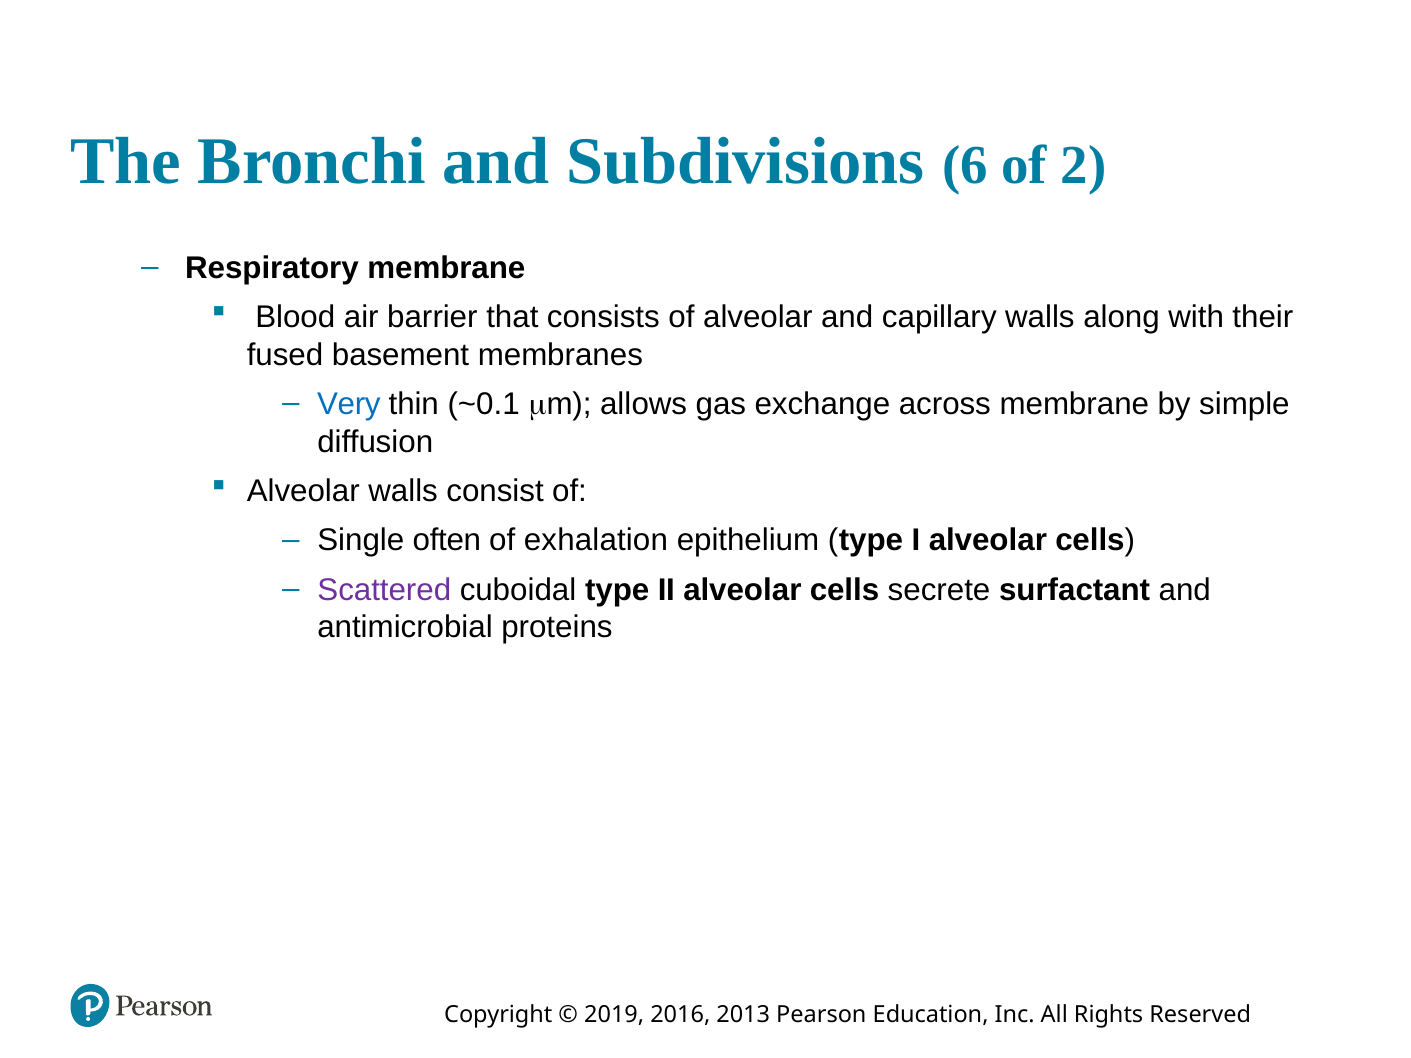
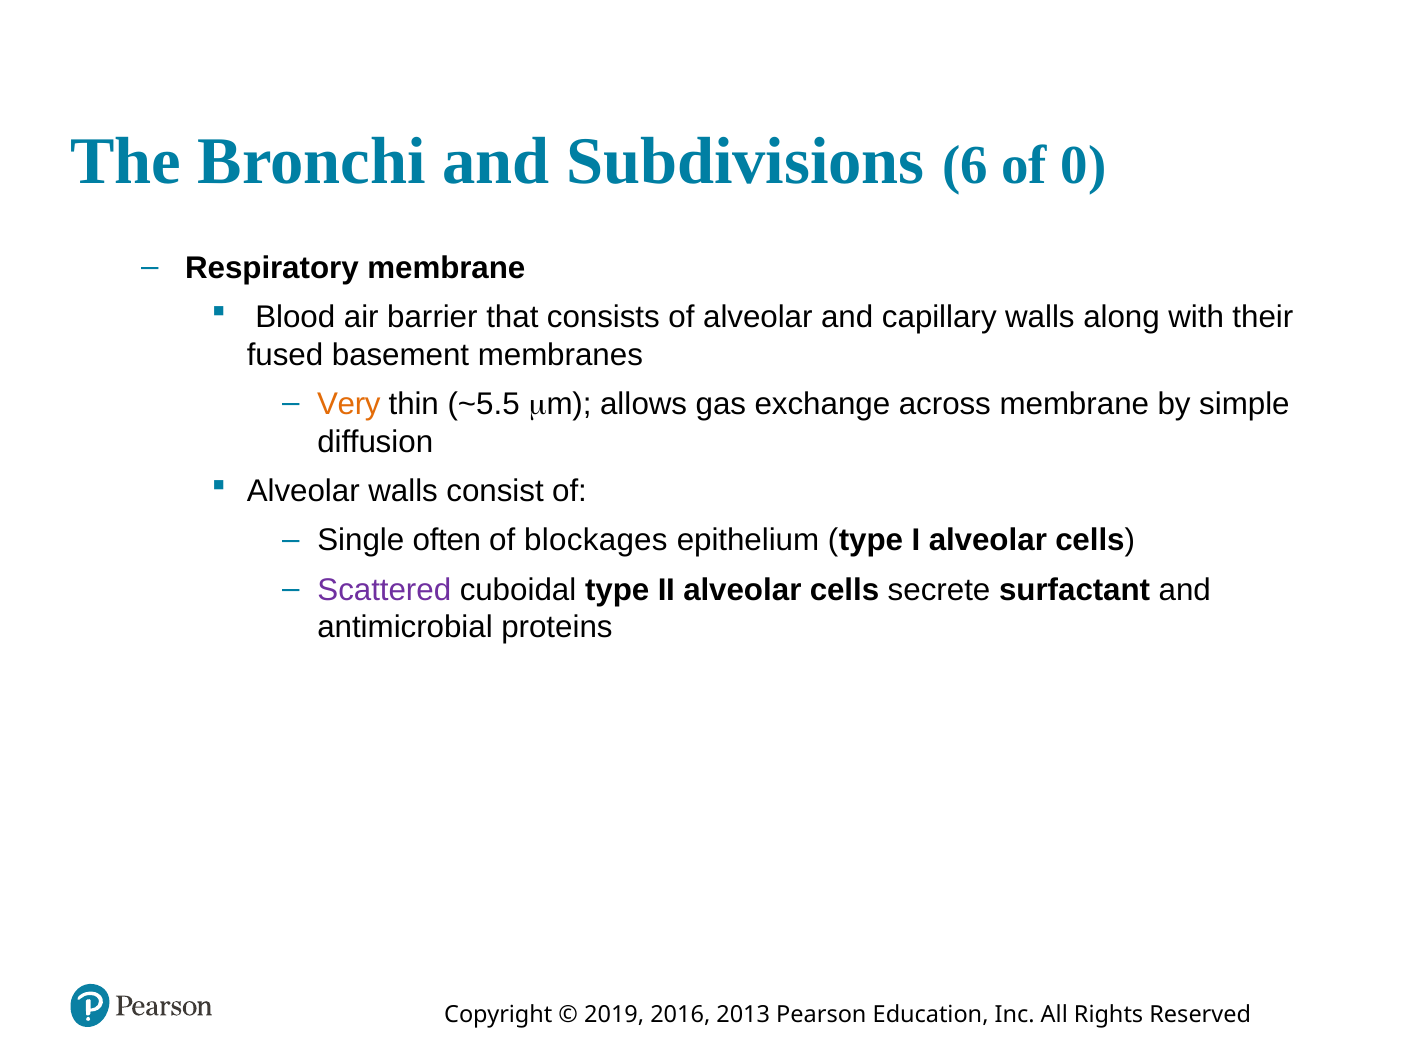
2: 2 -> 0 (1083, 165)
Very colour: blue -> orange (349, 404)
~0.1: ~0.1 -> ~5.5 (484, 404)
exhalation: exhalation -> blockages (596, 541)
